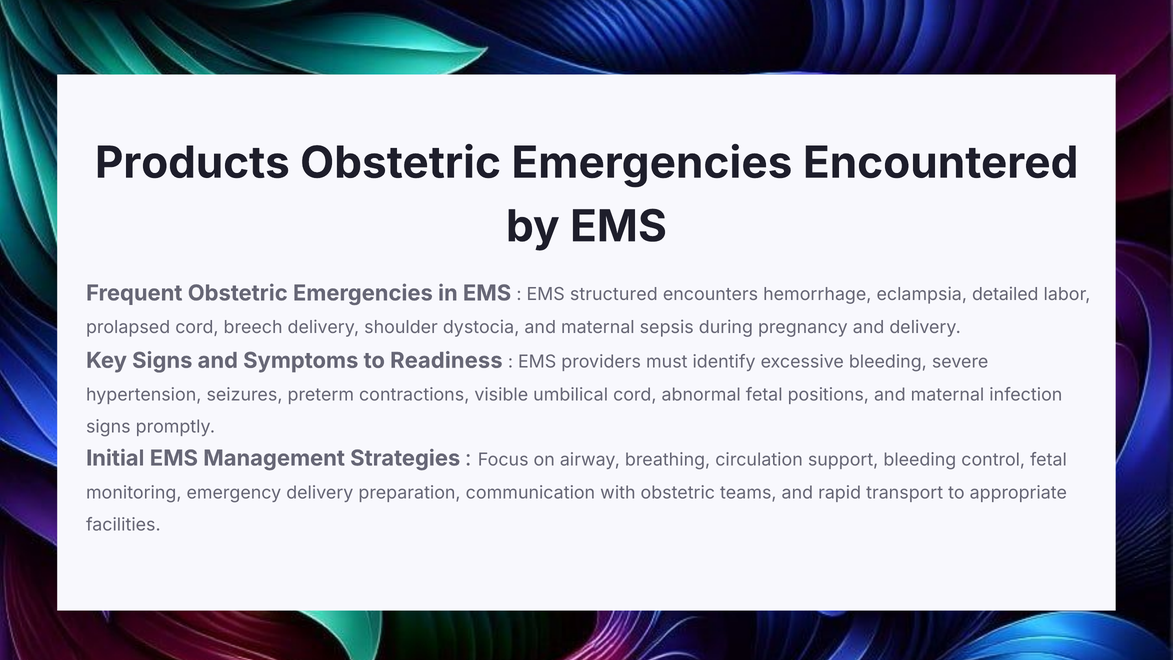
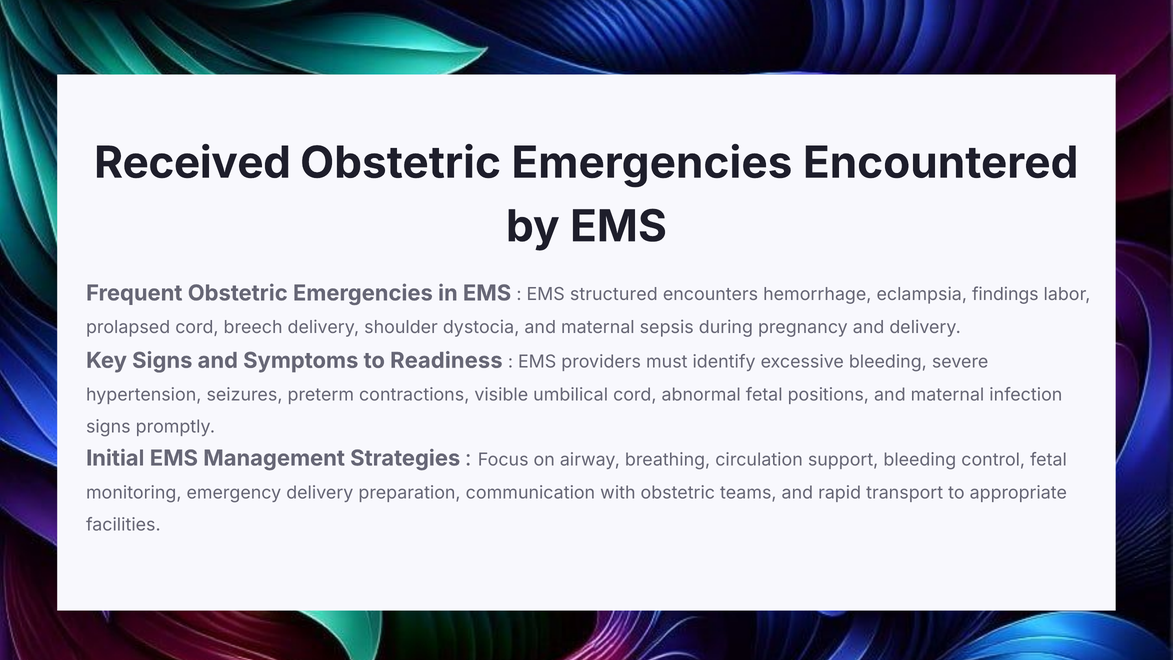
Products: Products -> Received (192, 163)
detailed: detailed -> findings (1005, 294)
